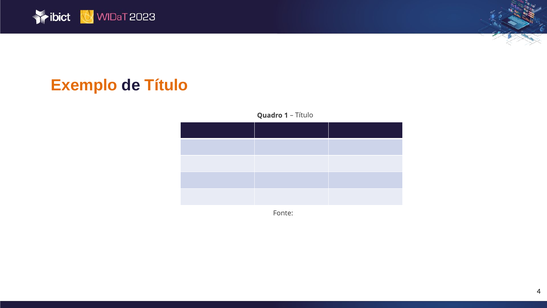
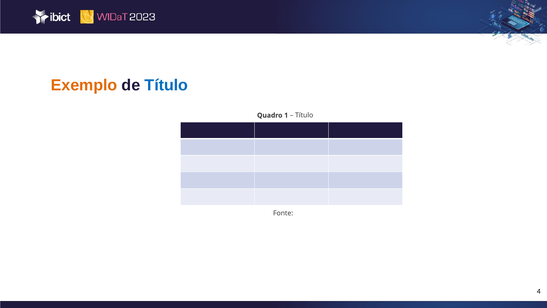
Título colour: orange -> blue (166, 85)
